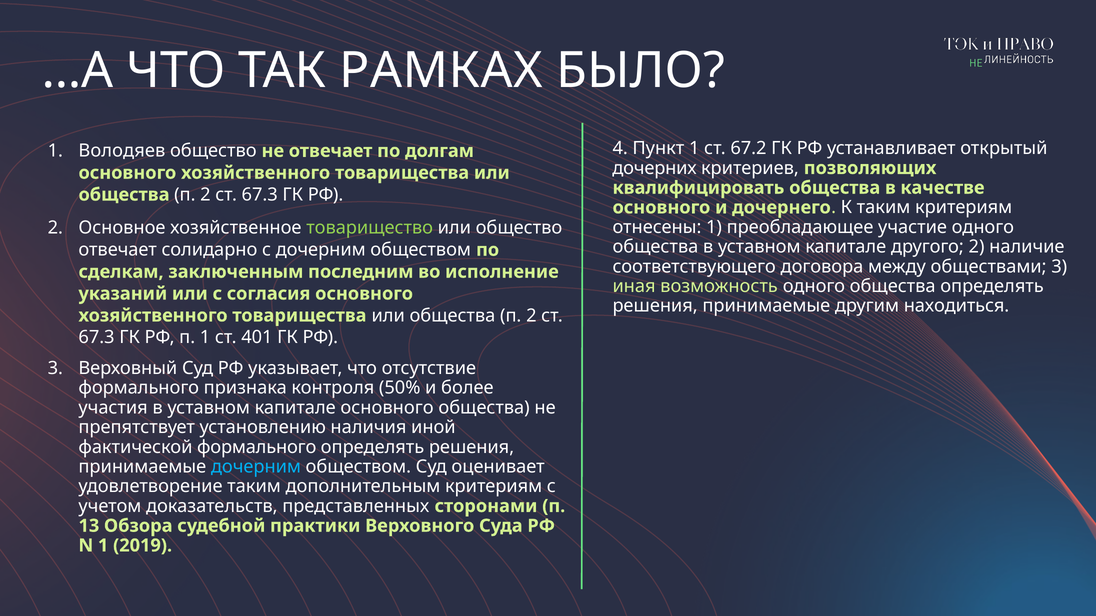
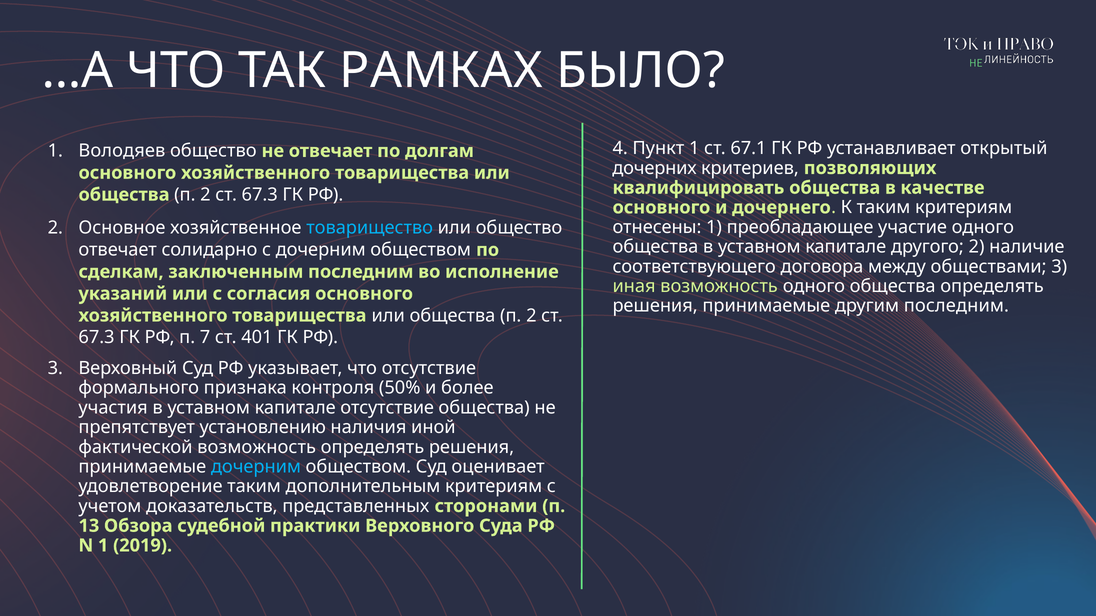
67.2: 67.2 -> 67.1 (748, 148)
товарищество colour: light green -> light blue (370, 228)
другим находиться: находиться -> последним (956, 306)
п 1: 1 -> 7 (205, 338)
капитале основного: основного -> отсутствие (387, 408)
фактической формального: формального -> возможность (257, 447)
